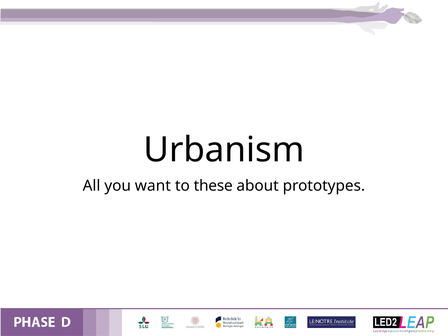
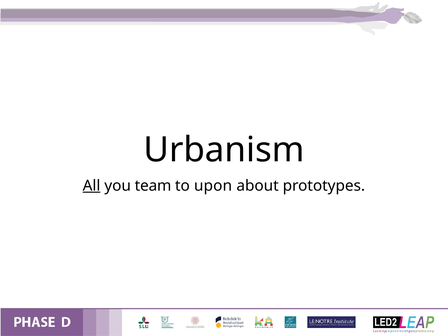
All underline: none -> present (92, 186)
want: want -> team (153, 186)
these: these -> upon (213, 186)
